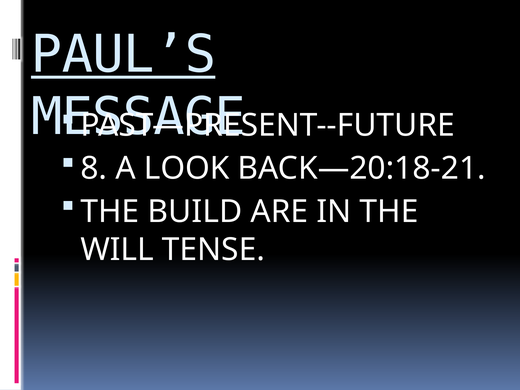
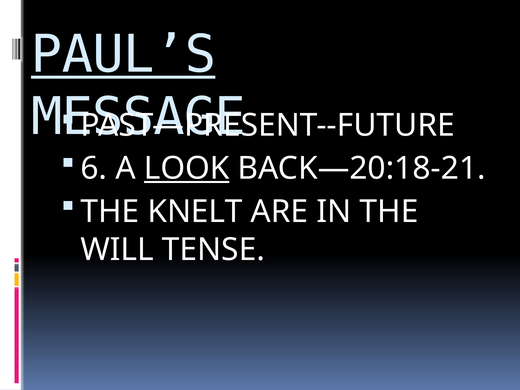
8: 8 -> 6 (94, 168)
LOOK underline: none -> present (187, 168)
BUILD: BUILD -> KNELT (195, 212)
